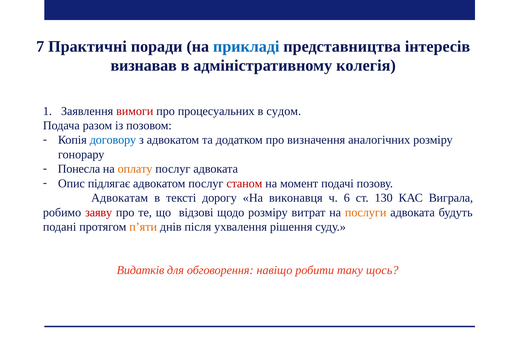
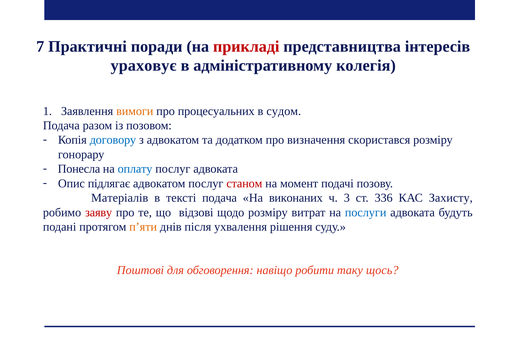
прикладі colour: blue -> red (246, 46)
визнавав: визнавав -> ураховує (144, 66)
вимоги colour: red -> orange (135, 111)
аналогічних: аналогічних -> скористався (379, 140)
оплату colour: orange -> blue (135, 169)
Адвокатам: Адвокатам -> Матеріалів (120, 198)
тексті дорогу: дорогу -> подача (220, 198)
виконавця: виконавця -> виконаних (296, 198)
6: 6 -> 3 (347, 198)
130: 130 -> 336 (384, 198)
Виграла: Виграла -> Захисту (451, 198)
послуги colour: orange -> blue (366, 212)
Видатків: Видатків -> Поштові (140, 270)
